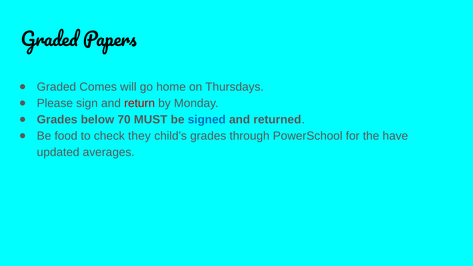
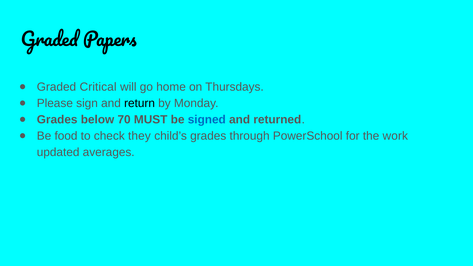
Comes: Comes -> Critical (98, 87)
return colour: red -> black (140, 103)
have: have -> work (395, 136)
